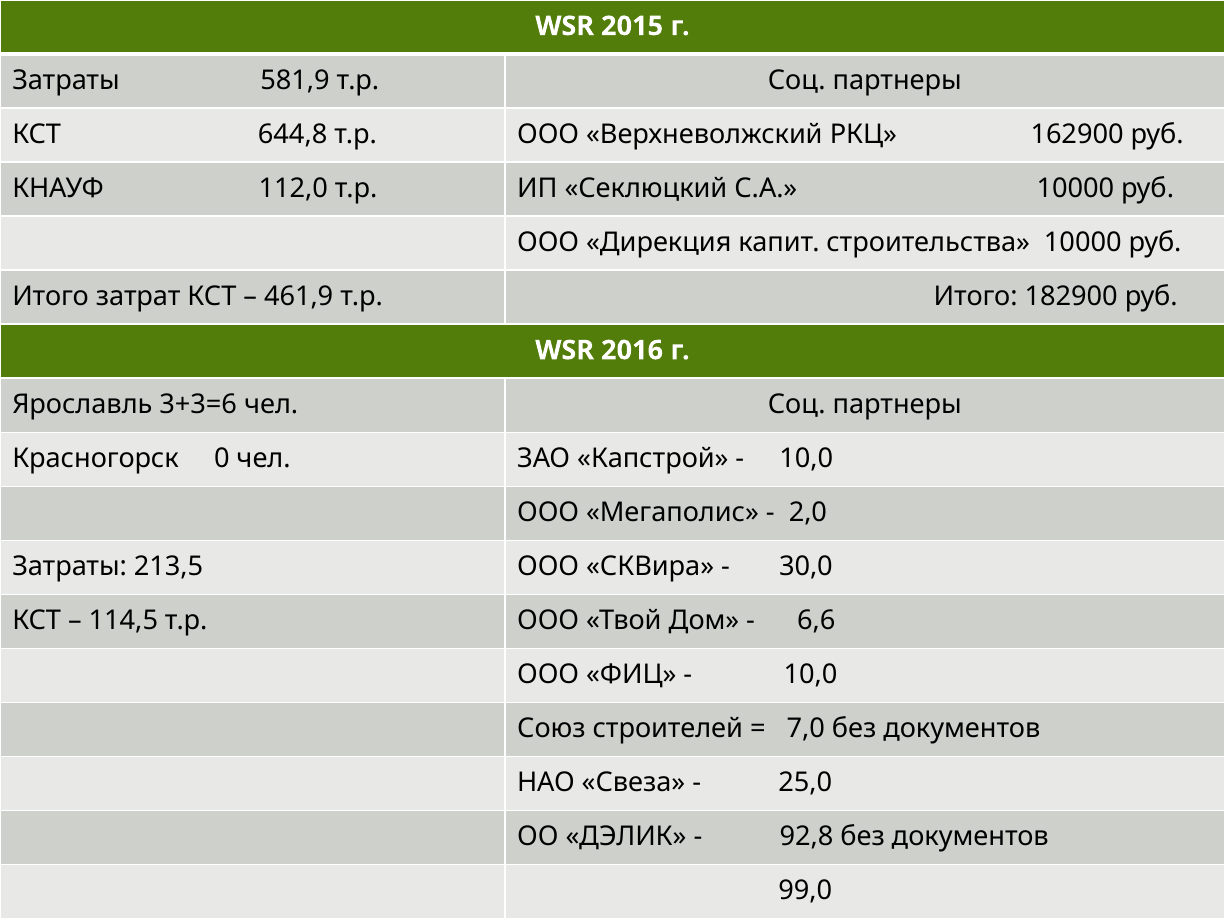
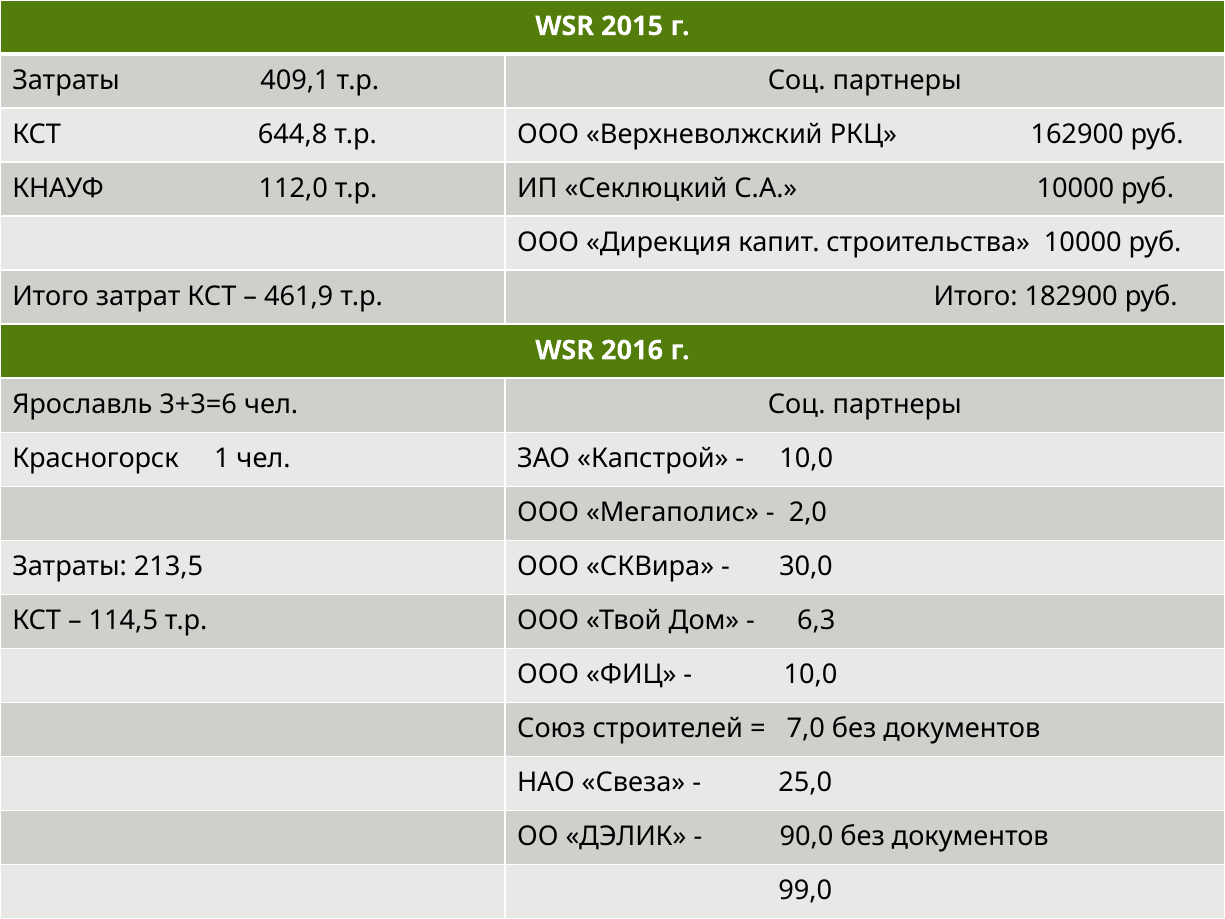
581,9: 581,9 -> 409,1 (295, 80)
0: 0 -> 1 (222, 458)
6,6: 6,6 -> 6,3 (816, 620)
92,8: 92,8 -> 90,0 (807, 836)
